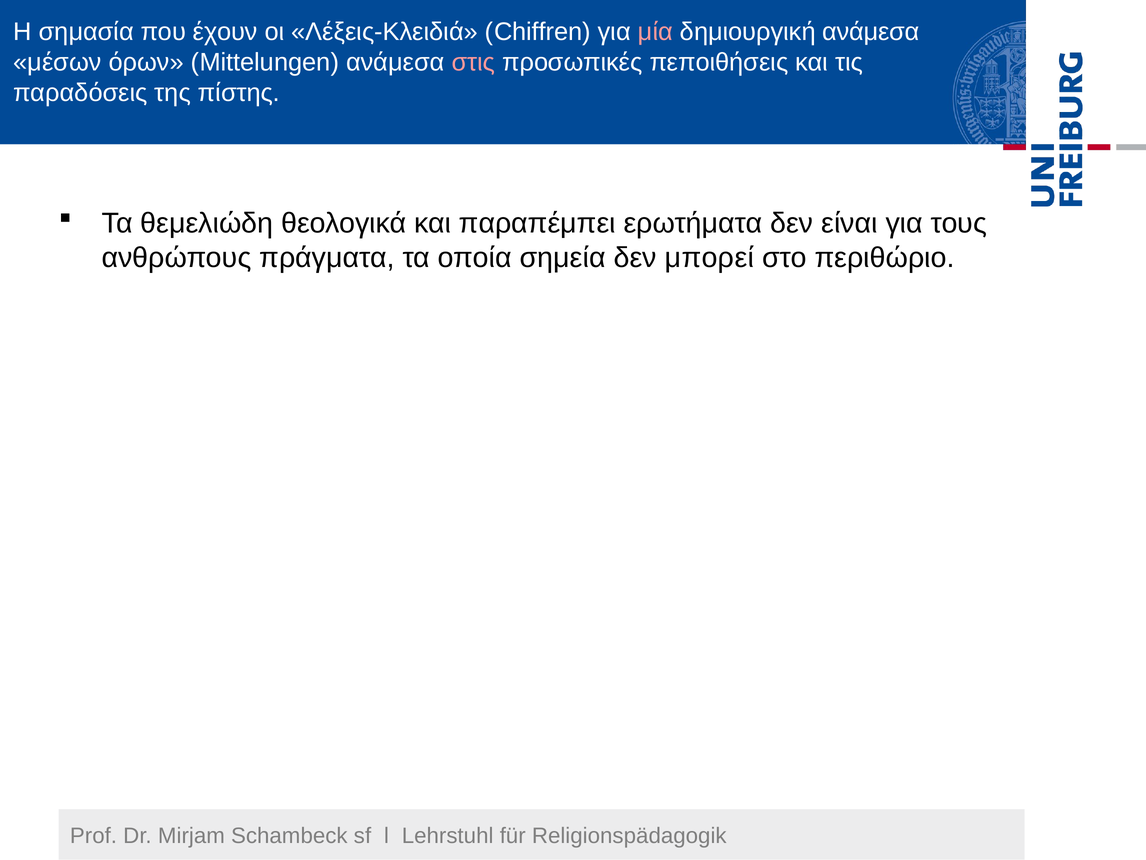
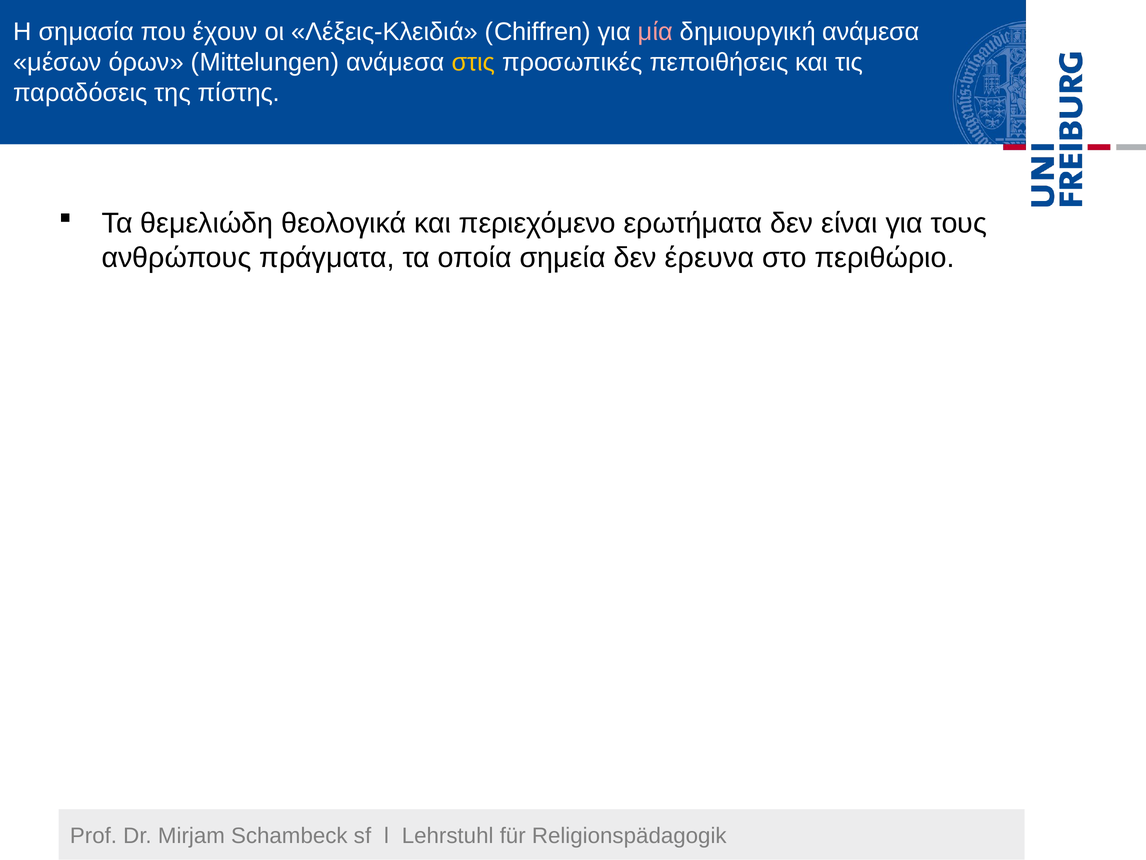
στις colour: pink -> yellow (473, 62)
παραπέμπει: παραπέμπει -> περιεχόμενο (537, 223)
μπορεί: μπορεί -> έρευνα (709, 258)
